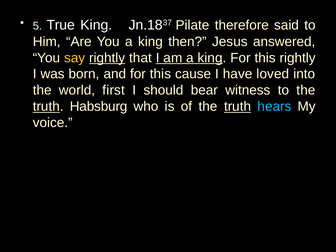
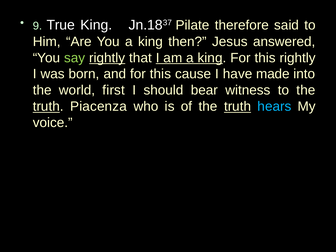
5: 5 -> 9 (37, 26)
say colour: yellow -> light green (75, 58)
loved: loved -> made (273, 74)
Habsburg: Habsburg -> Piacenza (98, 107)
